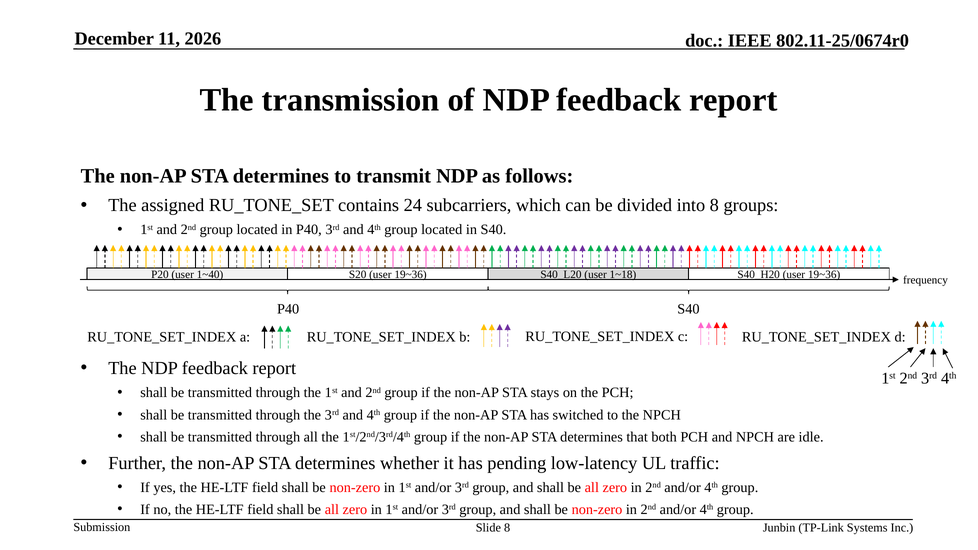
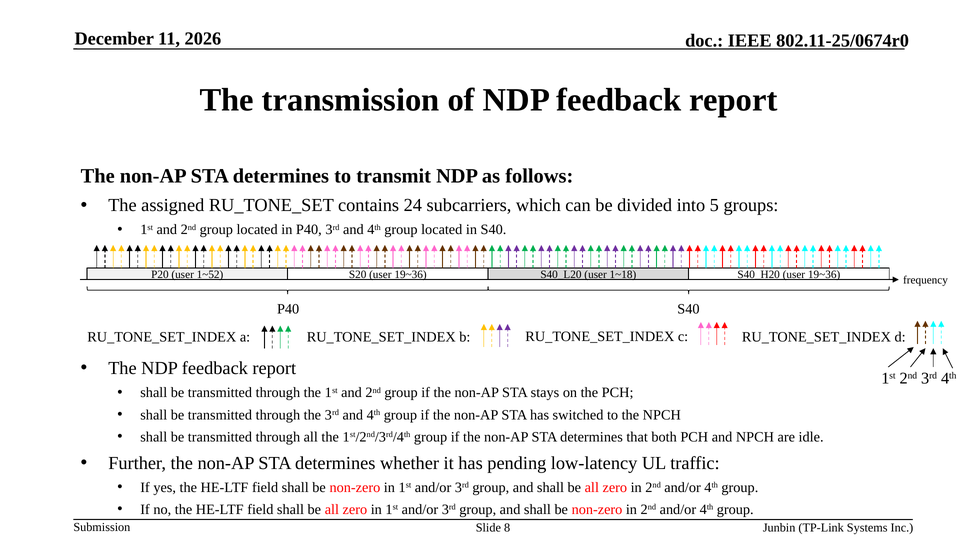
into 8: 8 -> 5 (714, 205)
1~40: 1~40 -> 1~52 (210, 275)
